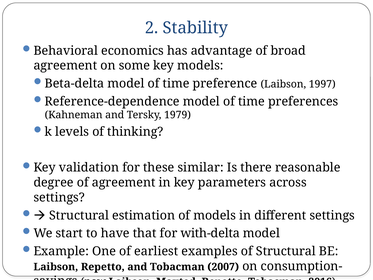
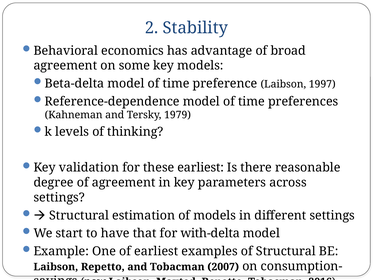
these similar: similar -> earliest (201, 167)
